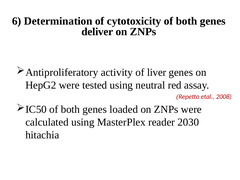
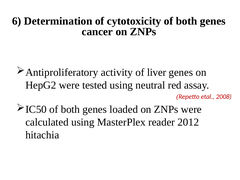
deliver: deliver -> cancer (97, 32)
2030: 2030 -> 2012 (188, 122)
